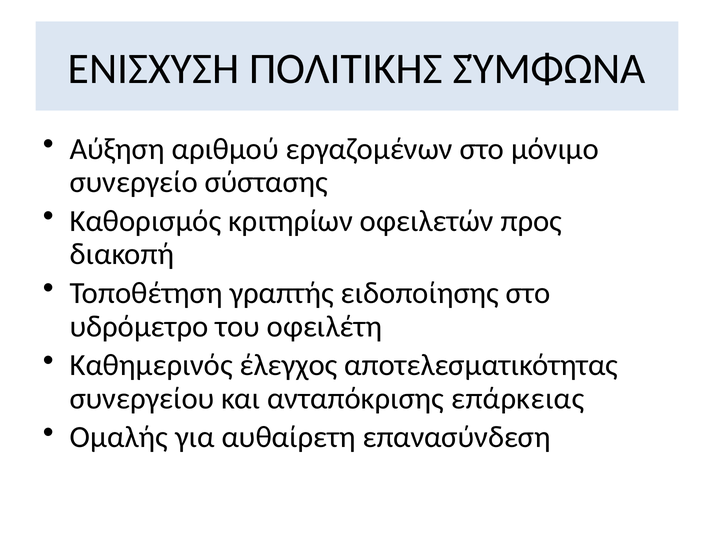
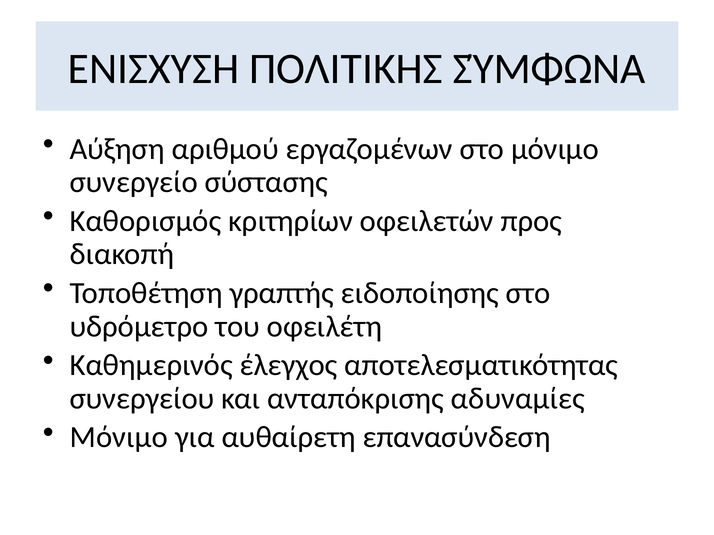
επάρκειας: επάρκειας -> αδυναμίες (518, 399)
Ομαλής: Ομαλής -> Μόνιμο (119, 438)
